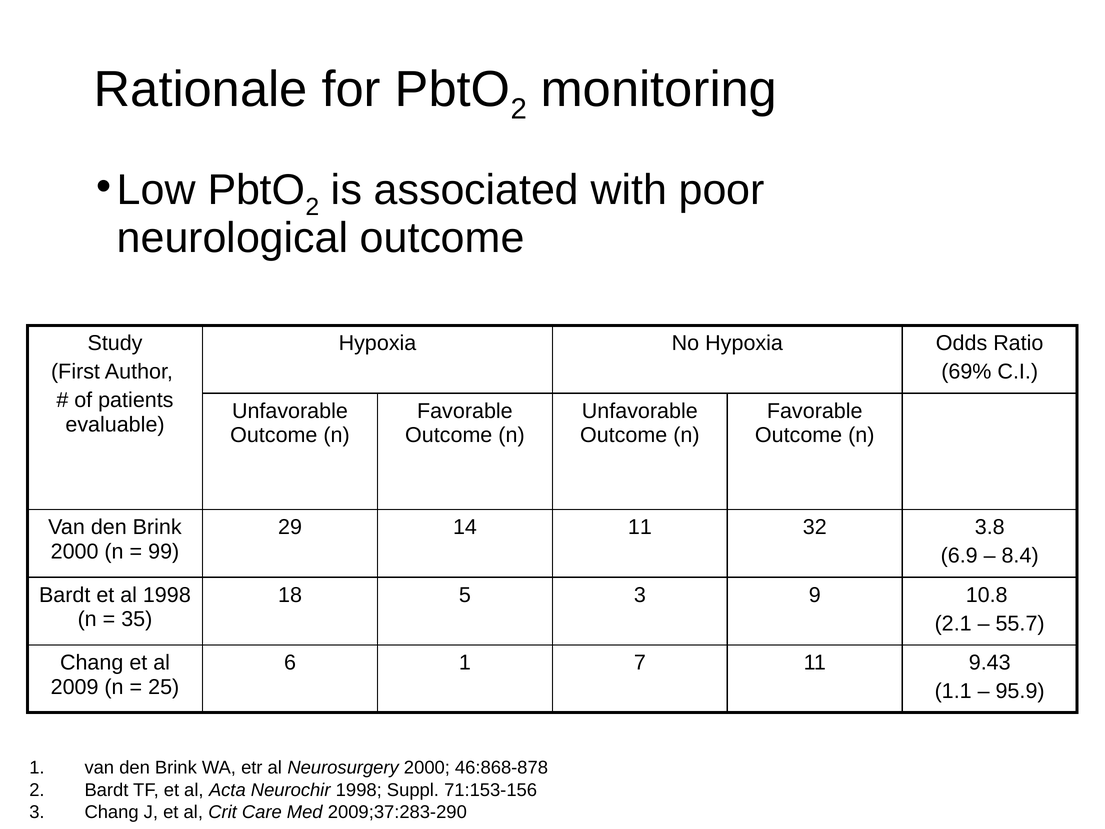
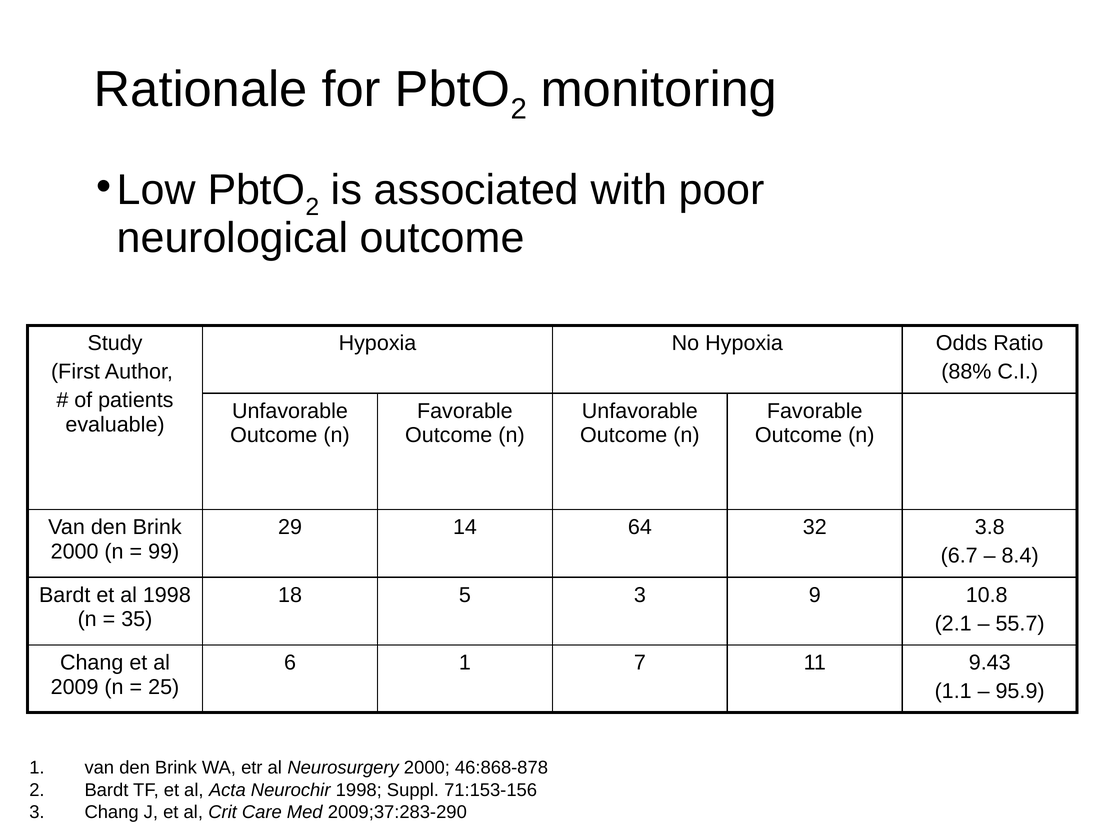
69%: 69% -> 88% (966, 372)
14 11: 11 -> 64 (640, 527)
6.9: 6.9 -> 6.7 (959, 556)
